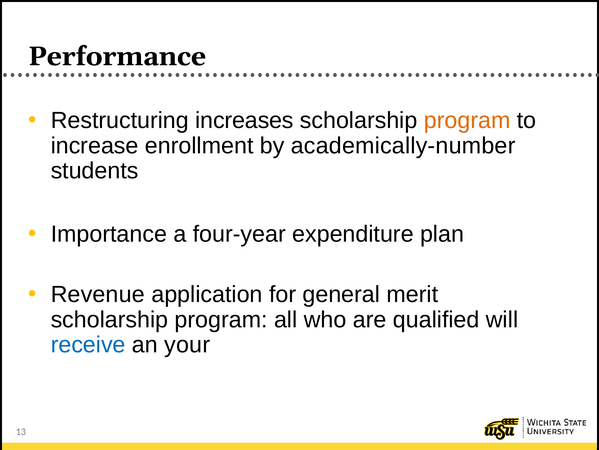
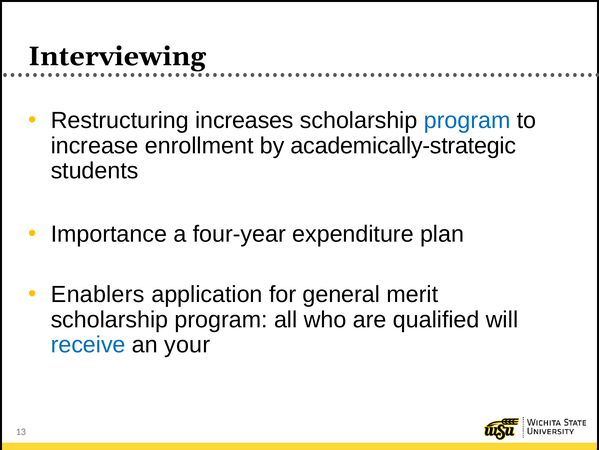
Performance: Performance -> Interviewing (117, 56)
program colour: orange -> blue (467, 120)
academically-number: academically-number -> academically-strategic (403, 145)
Revenue: Revenue -> Enablers (98, 294)
